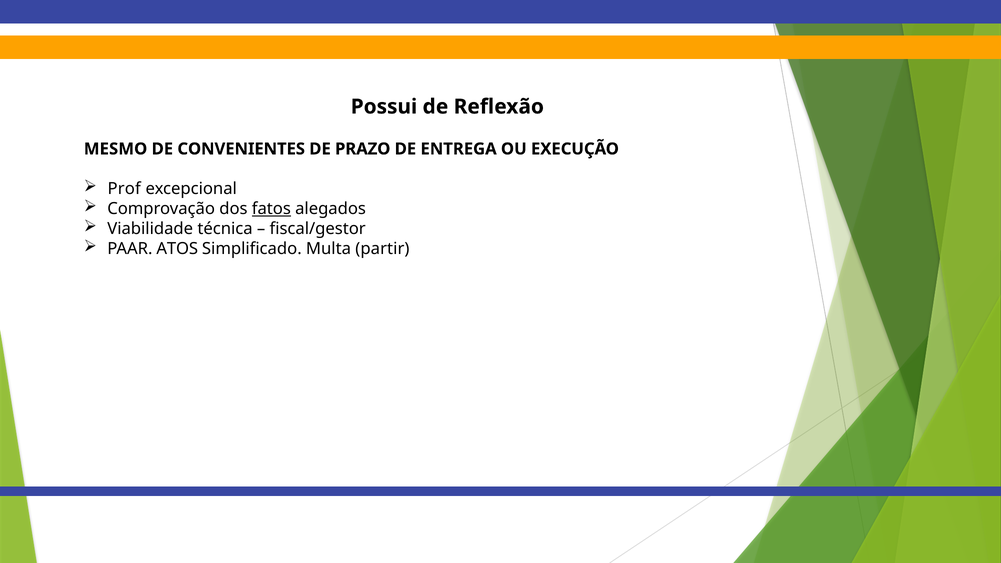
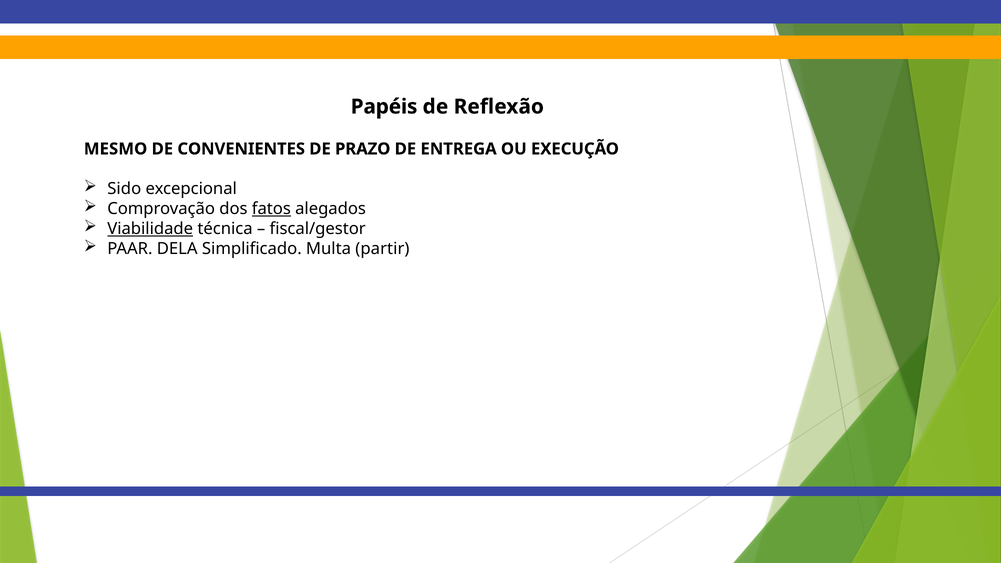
Possui: Possui -> Papéis (384, 107)
Prof: Prof -> Sido (124, 189)
Viabilidade underline: none -> present (150, 229)
ATOS: ATOS -> DELA (177, 249)
